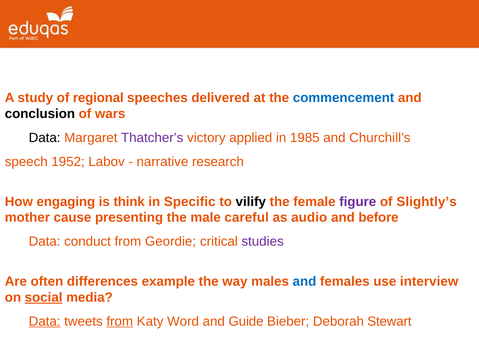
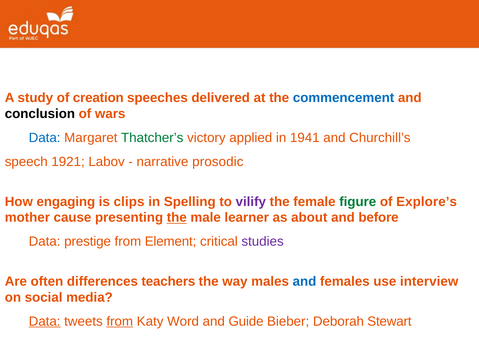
regional: regional -> creation (98, 98)
Data colour: black -> blue (45, 138)
Thatcher’s colour: purple -> green (152, 138)
1985: 1985 -> 1941 (305, 138)
1952: 1952 -> 1921 (68, 162)
research: research -> prosodic (218, 162)
think: think -> clips (129, 202)
Specific: Specific -> Spelling (190, 202)
vilify colour: black -> purple (251, 202)
figure colour: purple -> green (358, 202)
Slightly’s: Slightly’s -> Explore’s (427, 202)
the underline: none -> present (177, 218)
careful: careful -> learner (247, 218)
audio: audio -> about (309, 218)
conduct: conduct -> prestige (88, 242)
Geordie: Geordie -> Element (171, 242)
example: example -> teachers (168, 282)
social underline: present -> none (44, 298)
